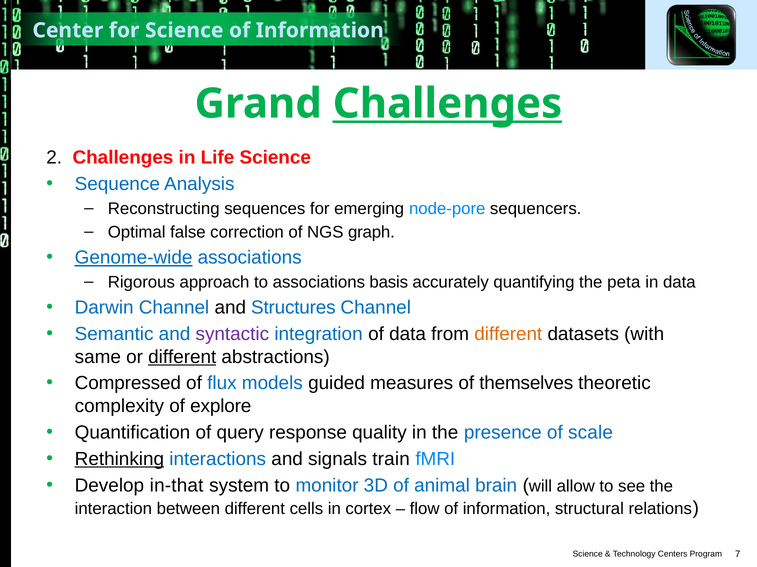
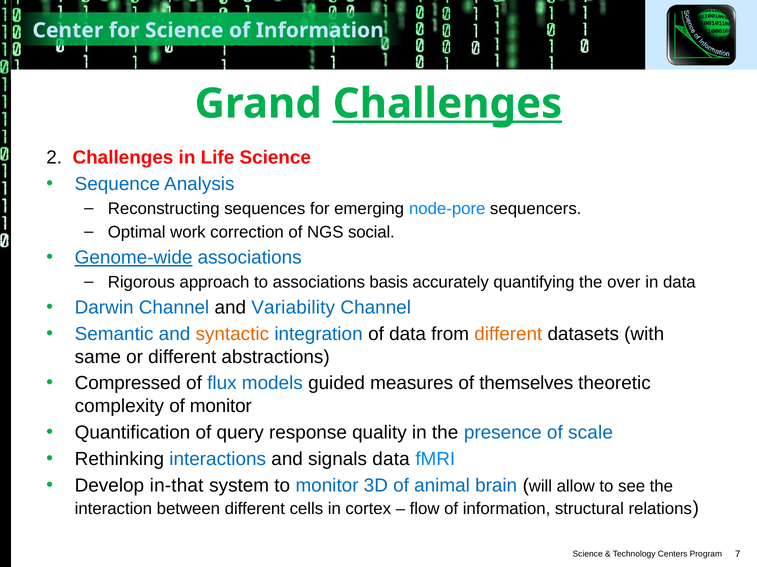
false: false -> work (188, 233)
graph: graph -> social (371, 233)
peta: peta -> over (624, 283)
Structures: Structures -> Variability (293, 308)
syntactic colour: purple -> orange (232, 335)
different underline: present -> none (182, 357)
of explore: explore -> monitor (221, 406)
Rethinking underline: present -> none (119, 459)
signals train: train -> data (391, 459)
